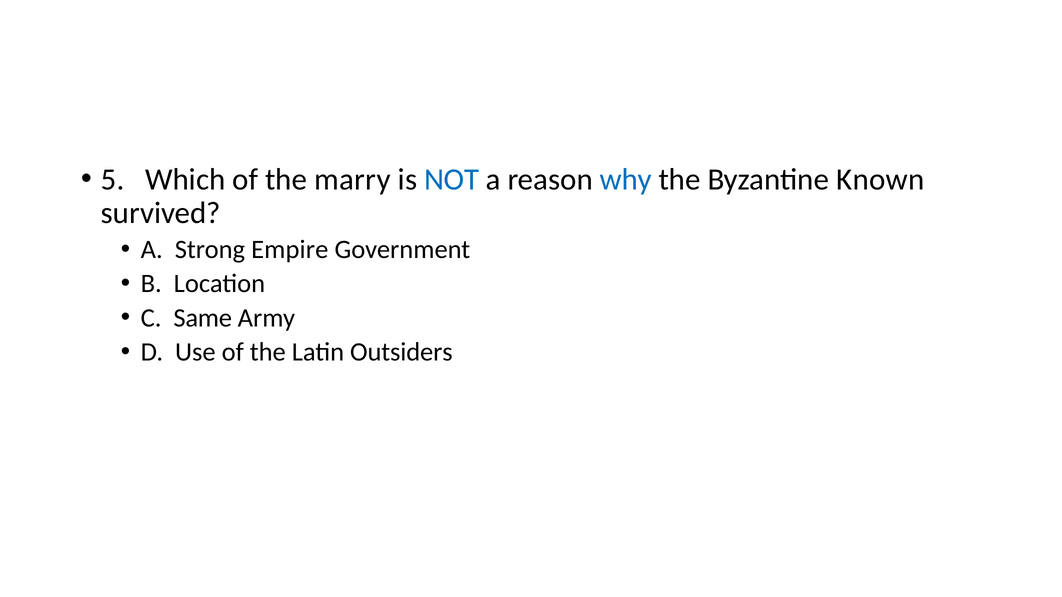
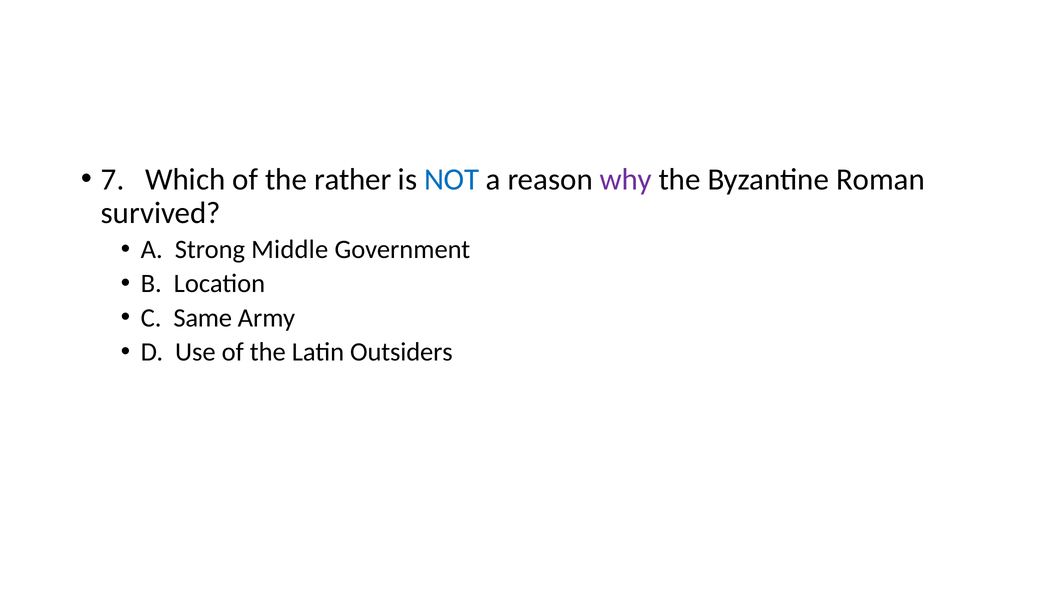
5: 5 -> 7 (113, 180)
marry: marry -> rather (353, 180)
why colour: blue -> purple (626, 180)
Known: Known -> Roman (881, 180)
Empire: Empire -> Middle (290, 250)
